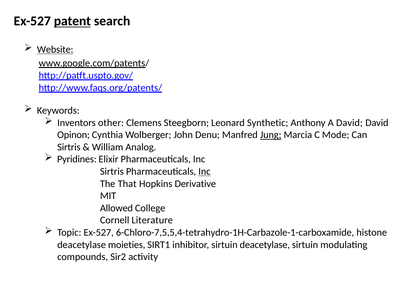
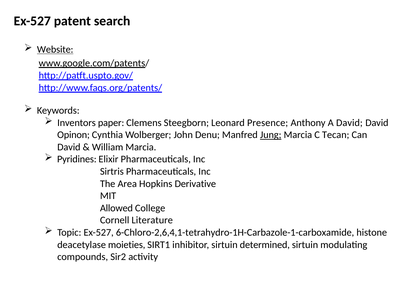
patent underline: present -> none (72, 21)
other: other -> paper (111, 122)
Synthetic: Synthetic -> Presence (268, 122)
Mode: Mode -> Tecan (336, 135)
Sirtris: Sirtris -> David (69, 147)
William Analog: Analog -> Marcia (141, 147)
Inc underline: present -> none (204, 171)
That: That -> Area (127, 183)
6-Chloro-7,5,5,4-tetrahydro-1H-Carbazole-1-carboxamide: 6-Chloro-7,5,5,4-tetrahydro-1H-Carbazole-1-carboxamide -> 6-Chloro-2,6,4,1-tetrahydro-1H-Carbazole-1-carboxamide (235, 232)
sirtuin deacetylase: deacetylase -> determined (265, 244)
